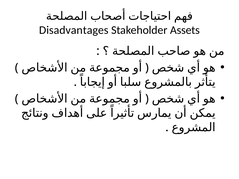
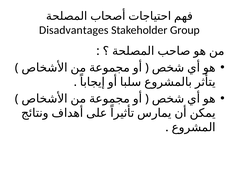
Assets: Assets -> Group (185, 30)
